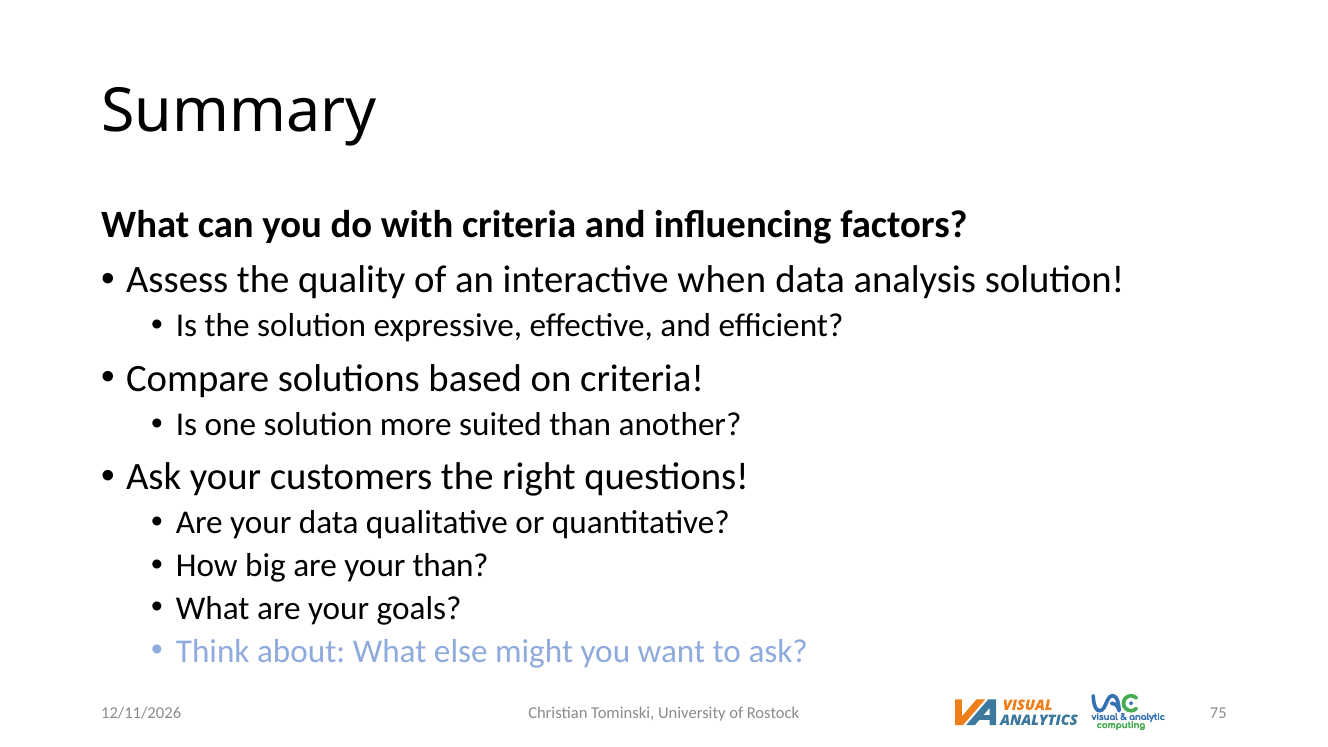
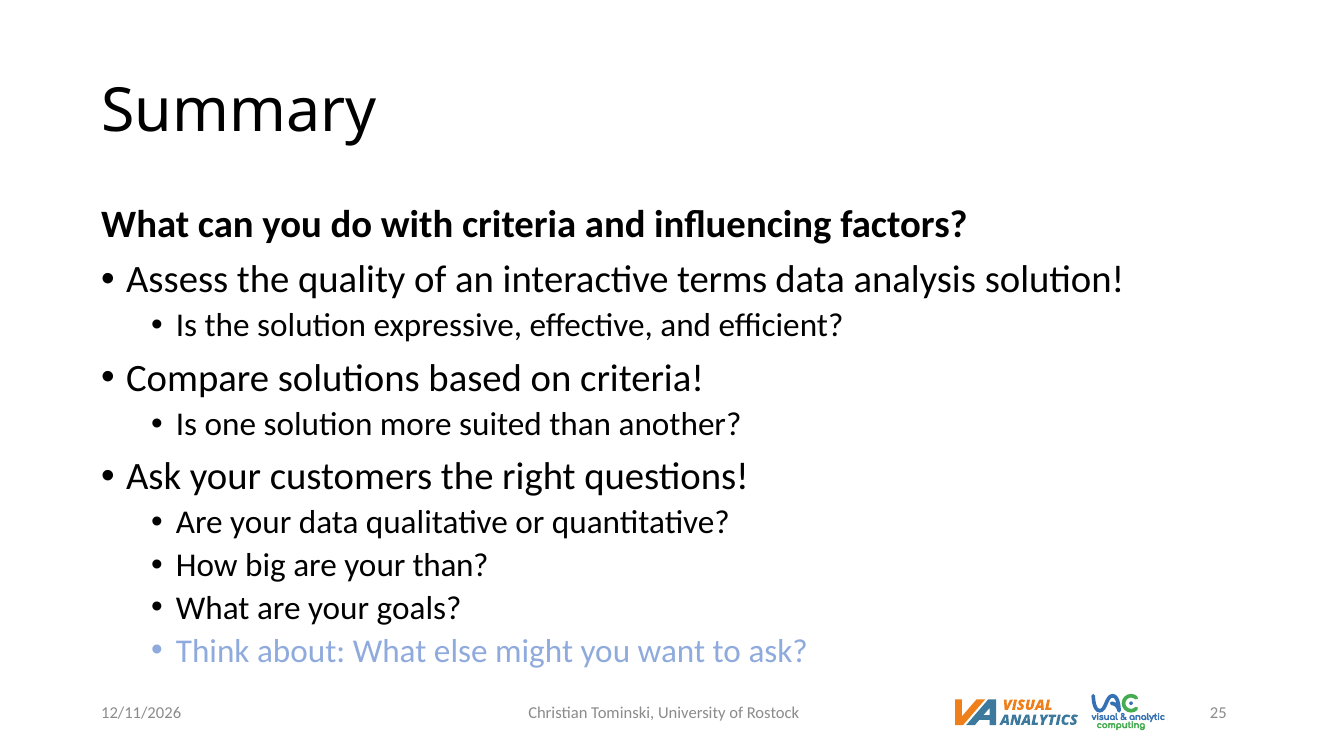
when: when -> terms (722, 280)
75: 75 -> 25 (1218, 713)
